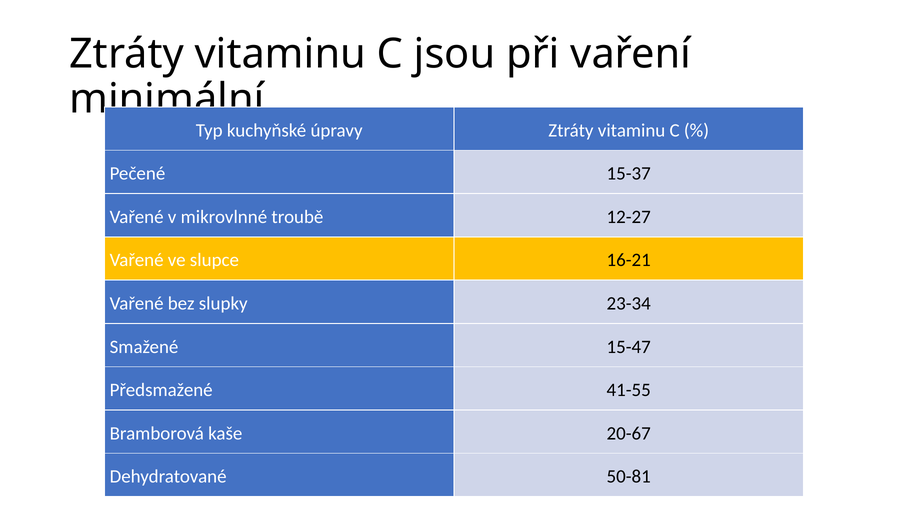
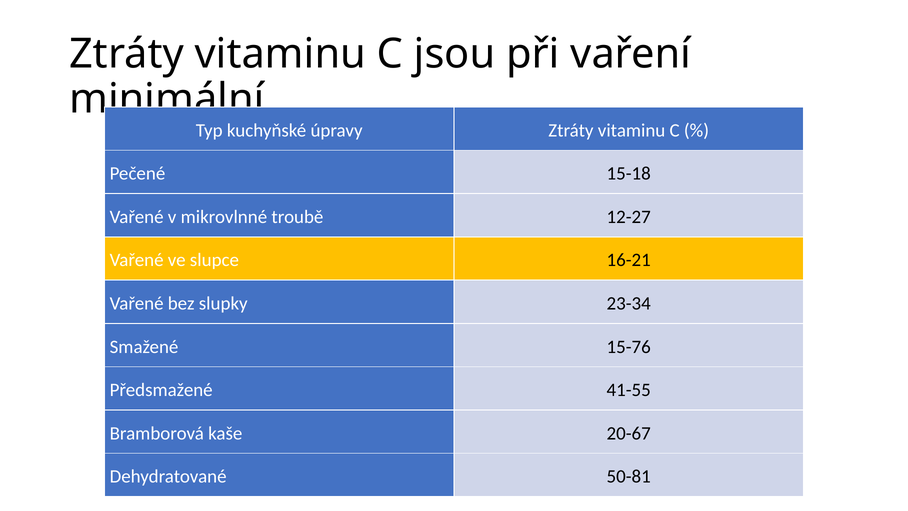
15-37: 15-37 -> 15-18 (629, 174)
15-47: 15-47 -> 15-76 (629, 347)
